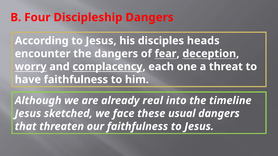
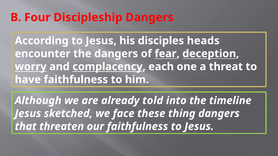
real: real -> told (153, 101)
usual: usual -> thing (182, 114)
